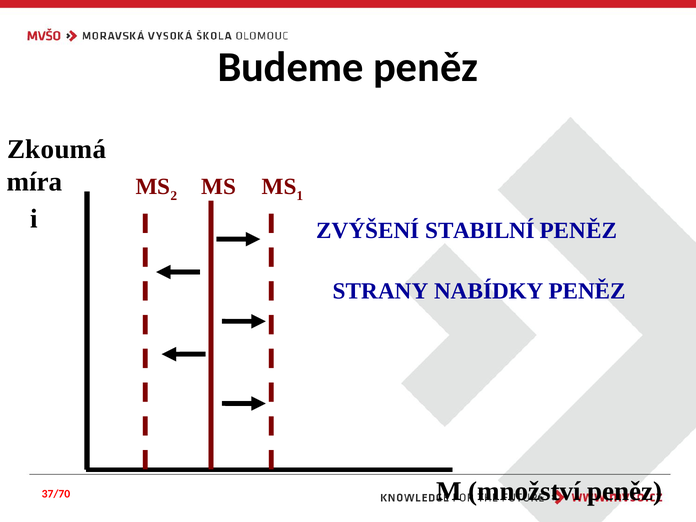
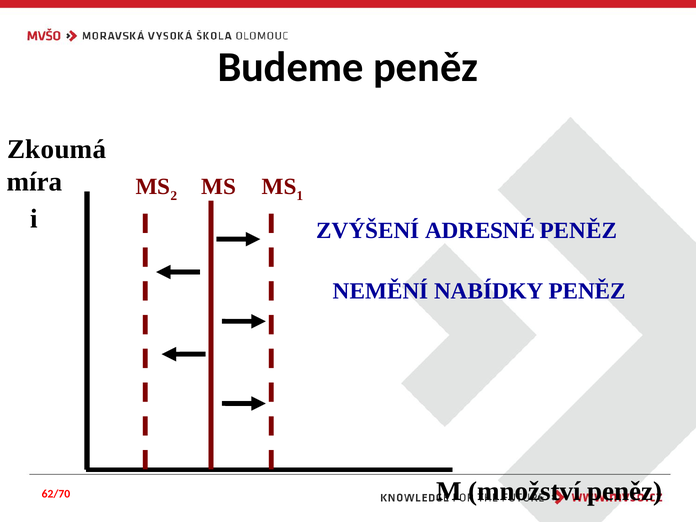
STABILNÍ: STABILNÍ -> ADRESNÉ (480, 231)
STRANY: STRANY -> NEMĚNÍ (381, 291)
37/70: 37/70 -> 62/70 (56, 494)
